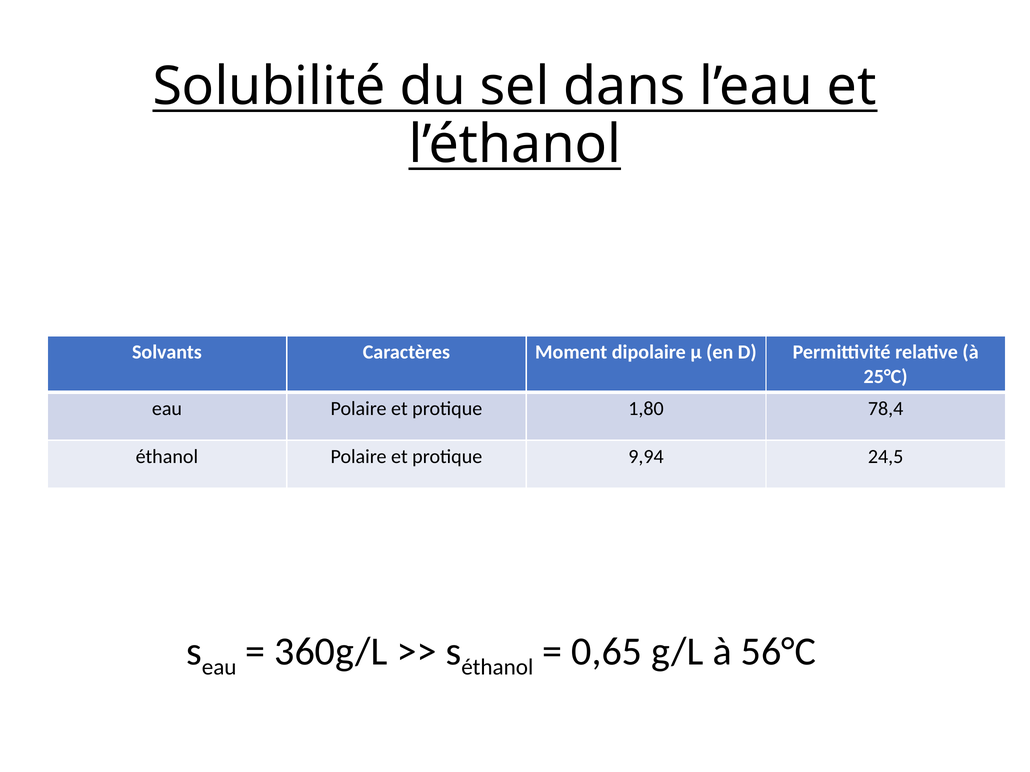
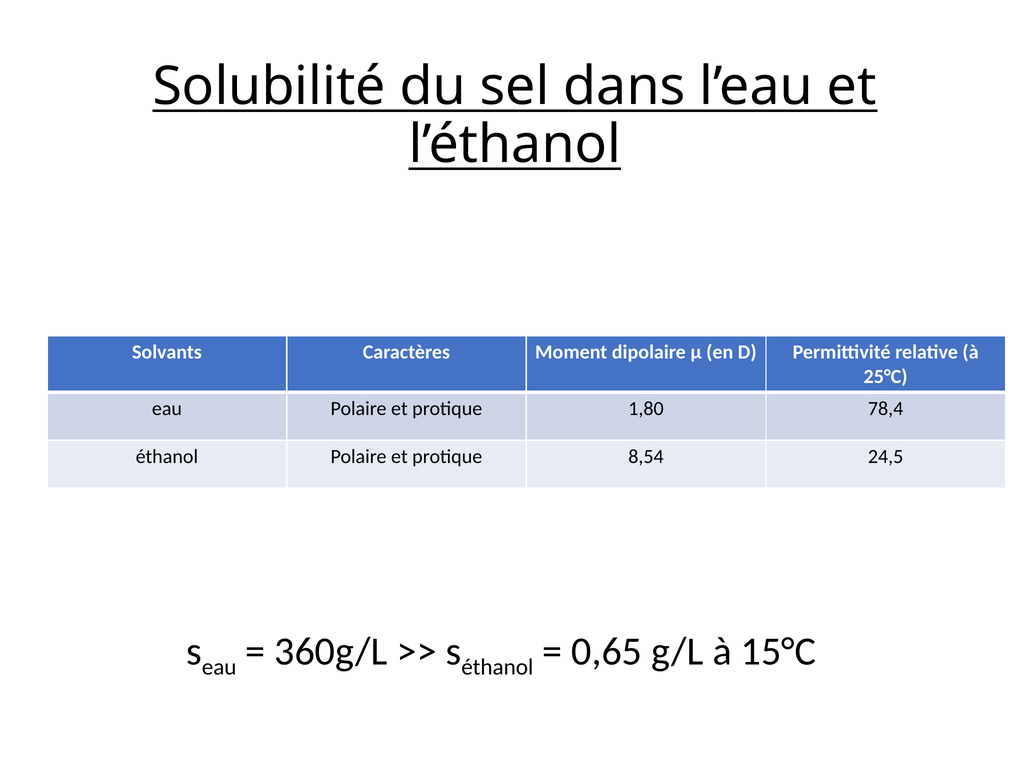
9,94: 9,94 -> 8,54 (646, 457)
56°C: 56°C -> 15°C (779, 652)
